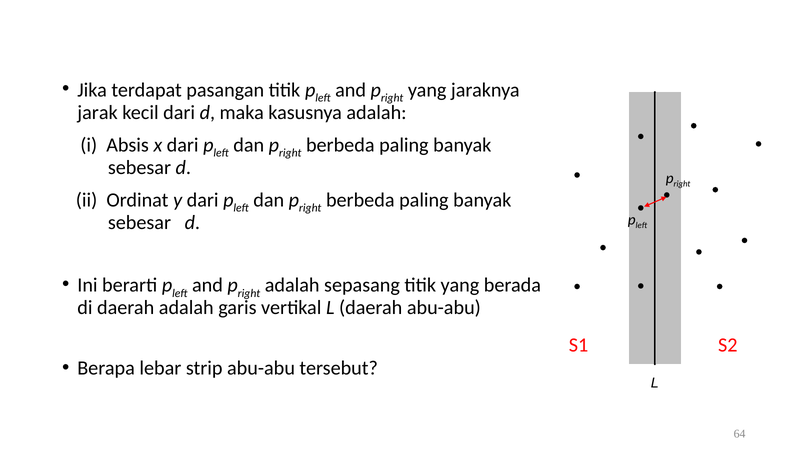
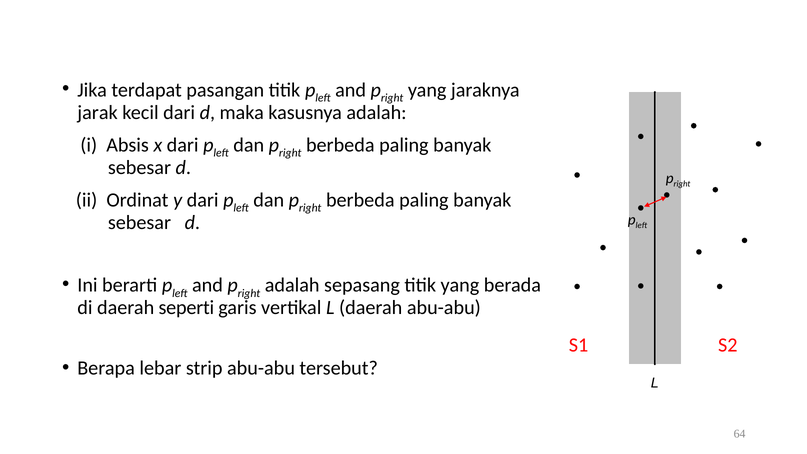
daerah adalah: adalah -> seperti (186, 308)
